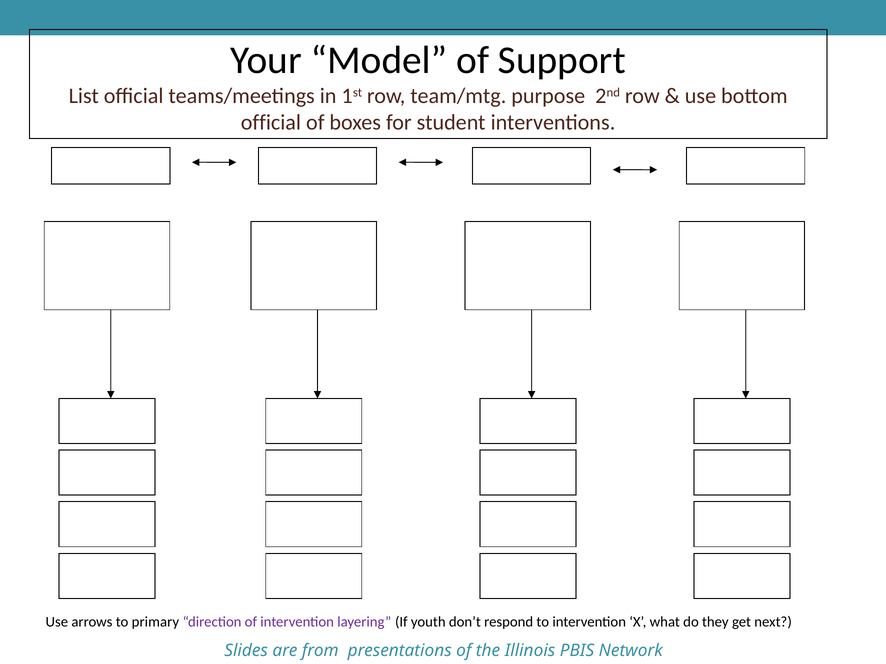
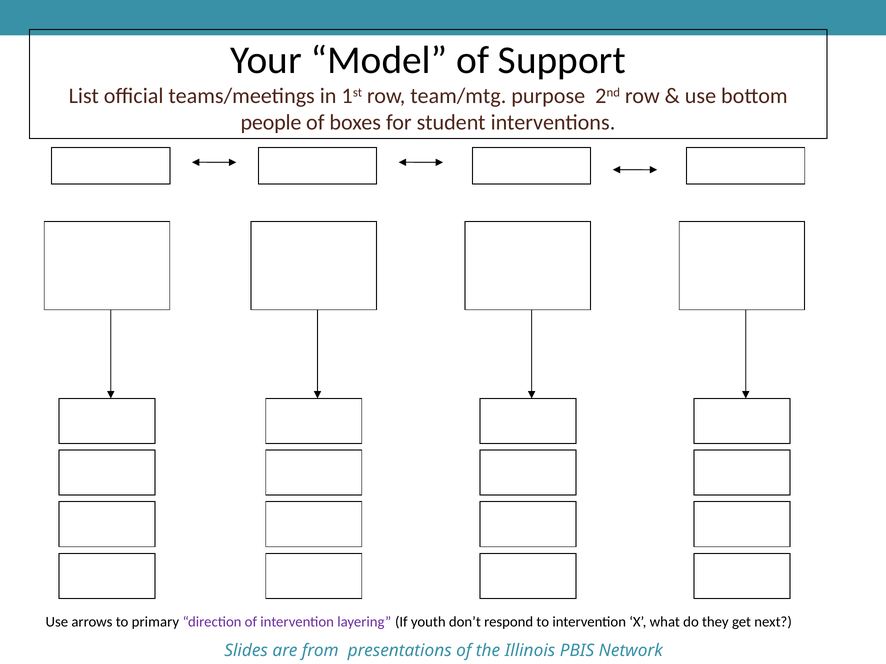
official: official -> people (271, 123)
